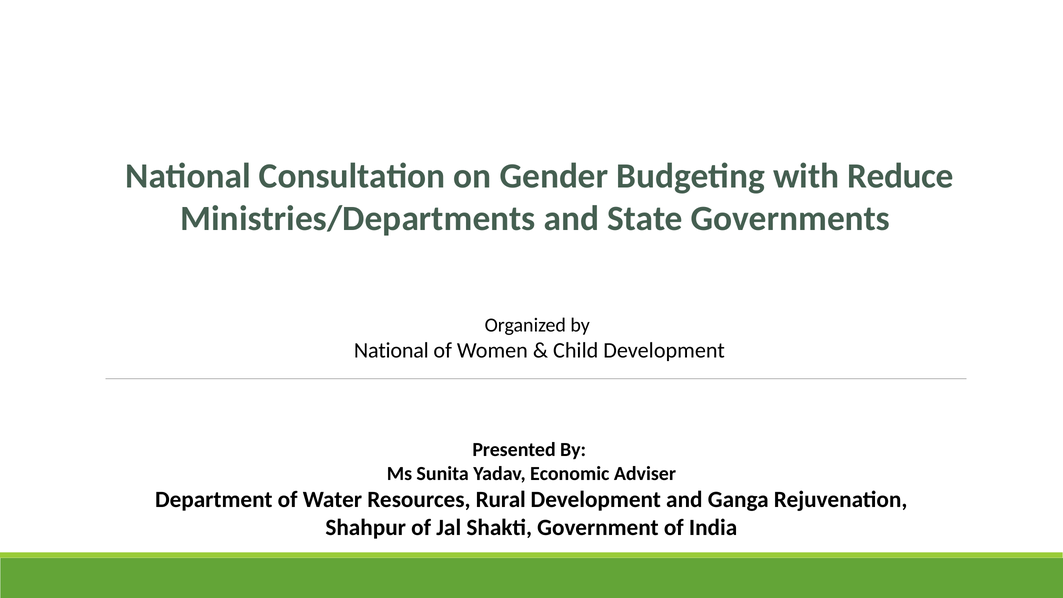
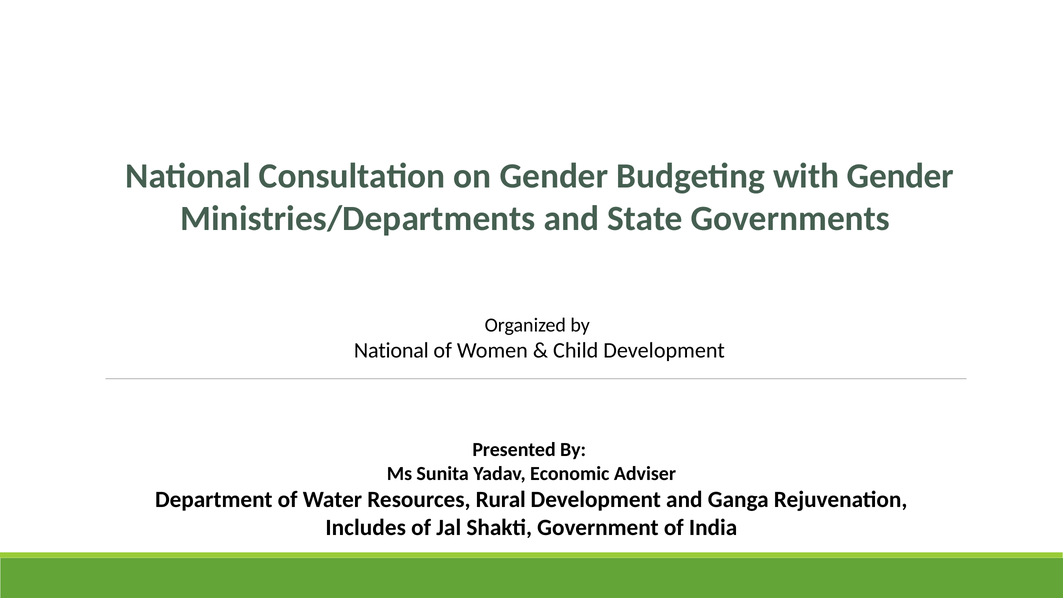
with Reduce: Reduce -> Gender (900, 176)
Shahpur: Shahpur -> Includes (366, 527)
